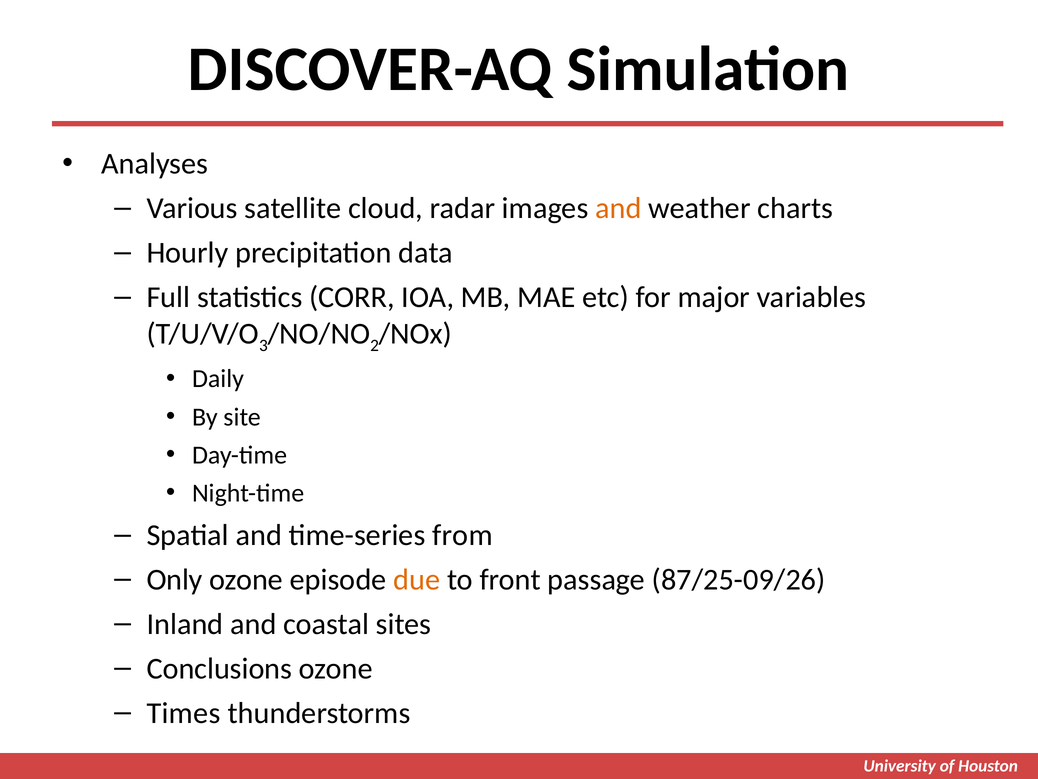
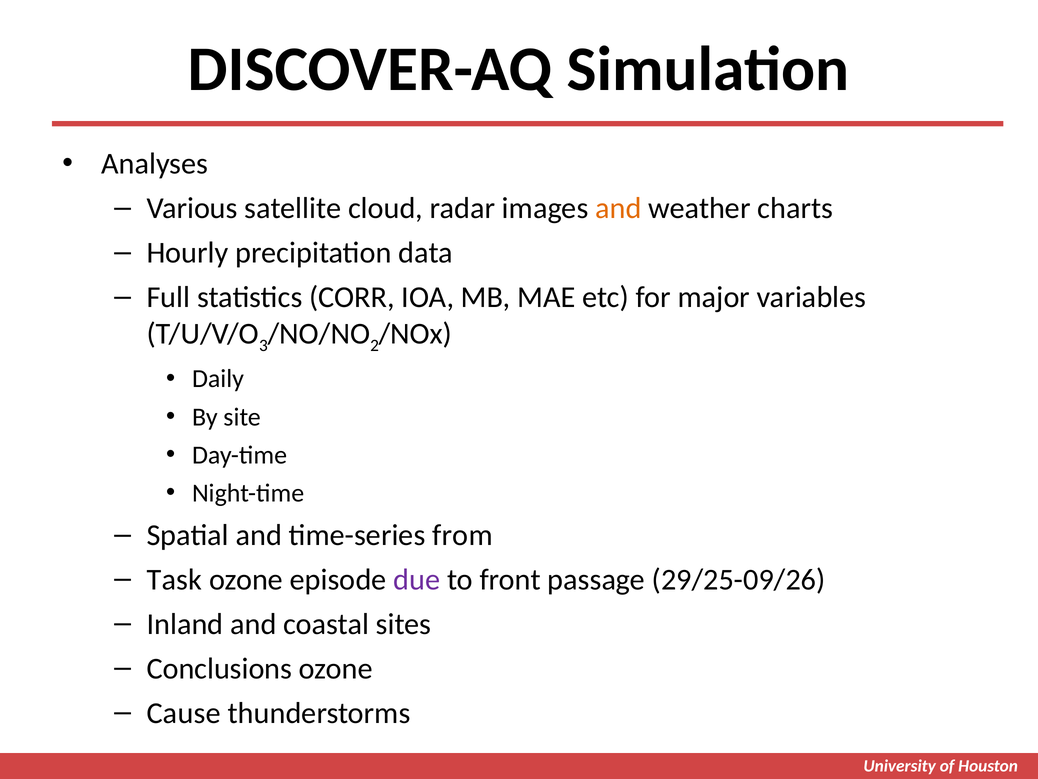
Only: Only -> Task (174, 579)
due colour: orange -> purple (417, 579)
87/25-09/26: 87/25-09/26 -> 29/25-09/26 (739, 579)
Times: Times -> Cause (184, 713)
